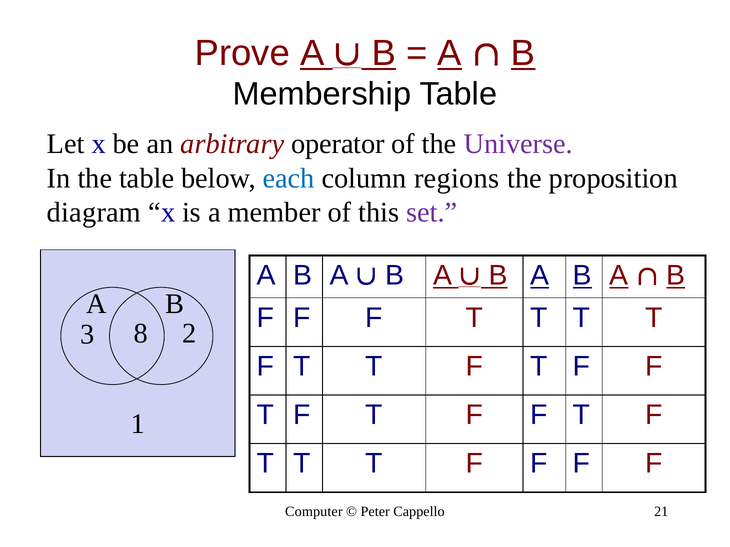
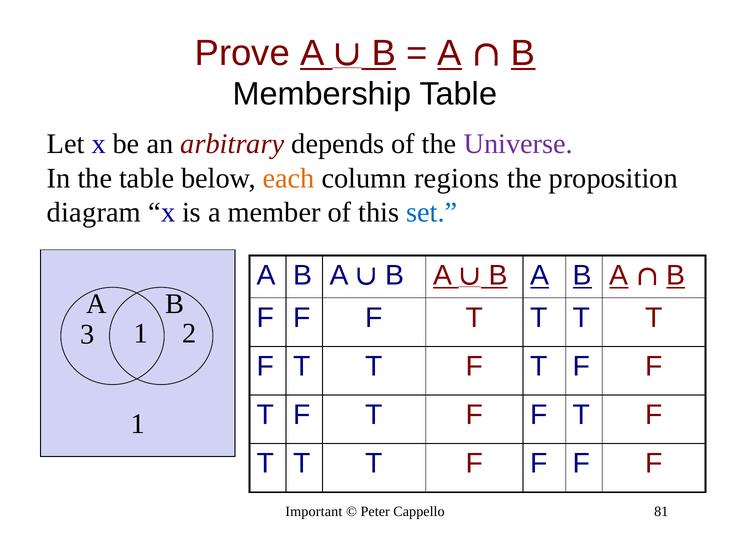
operator: operator -> depends (338, 144)
each colour: blue -> orange (289, 178)
set colour: purple -> blue (432, 212)
3 8: 8 -> 1 (141, 334)
Computer: Computer -> Important (314, 512)
21: 21 -> 81 (661, 512)
